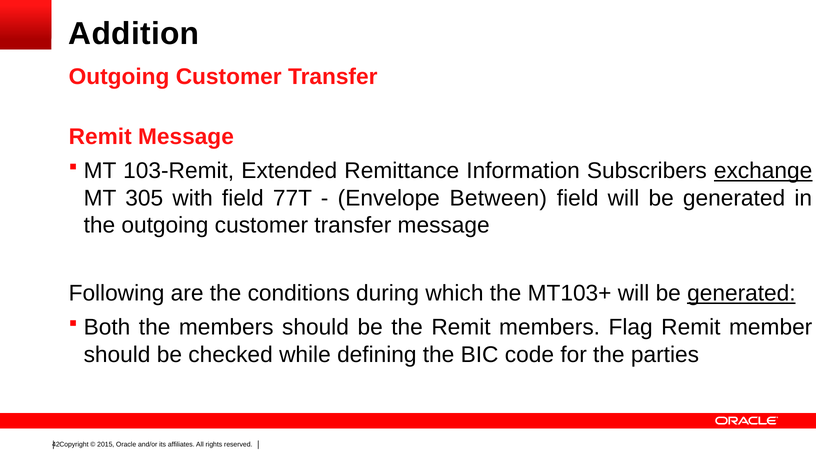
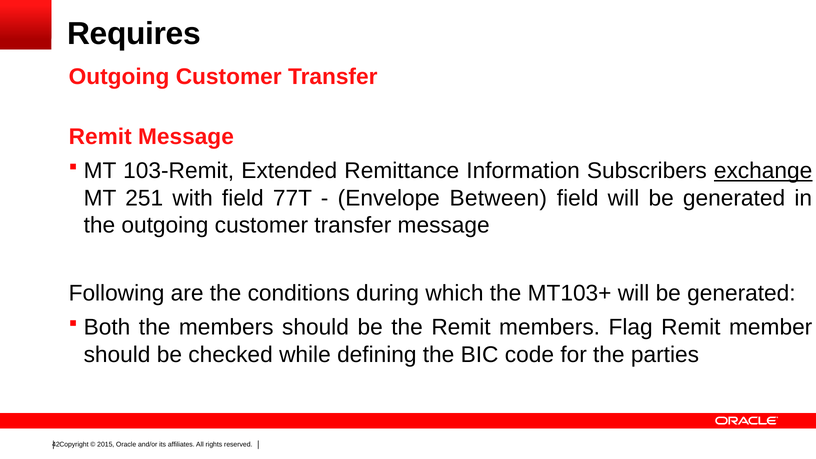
Addition: Addition -> Requires (134, 34)
305: 305 -> 251 (144, 198)
generated underline: present -> none (741, 293)
